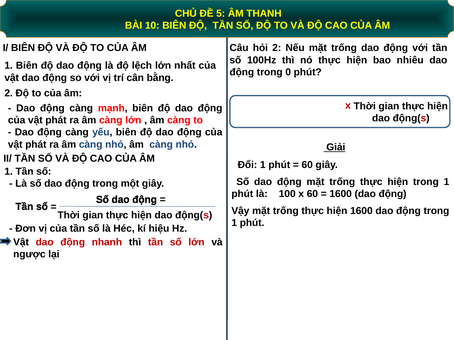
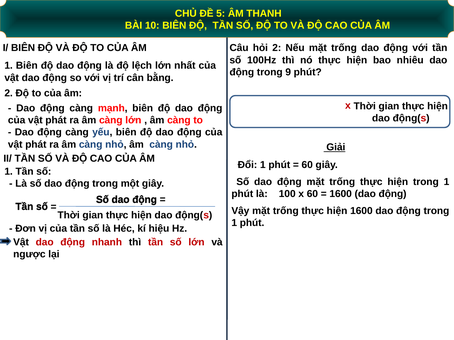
0: 0 -> 9 (288, 72)
